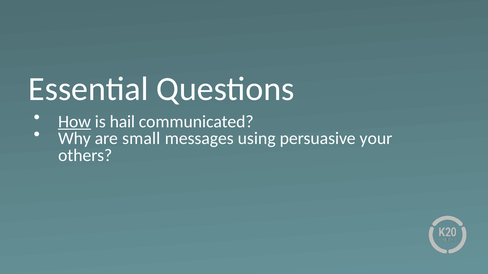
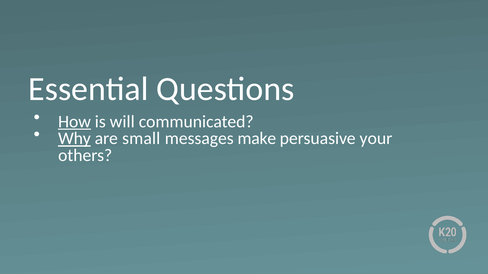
hail: hail -> will (122, 122)
Why underline: none -> present (74, 139)
using: using -> make (257, 139)
